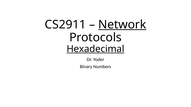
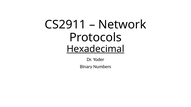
Network underline: present -> none (122, 25)
